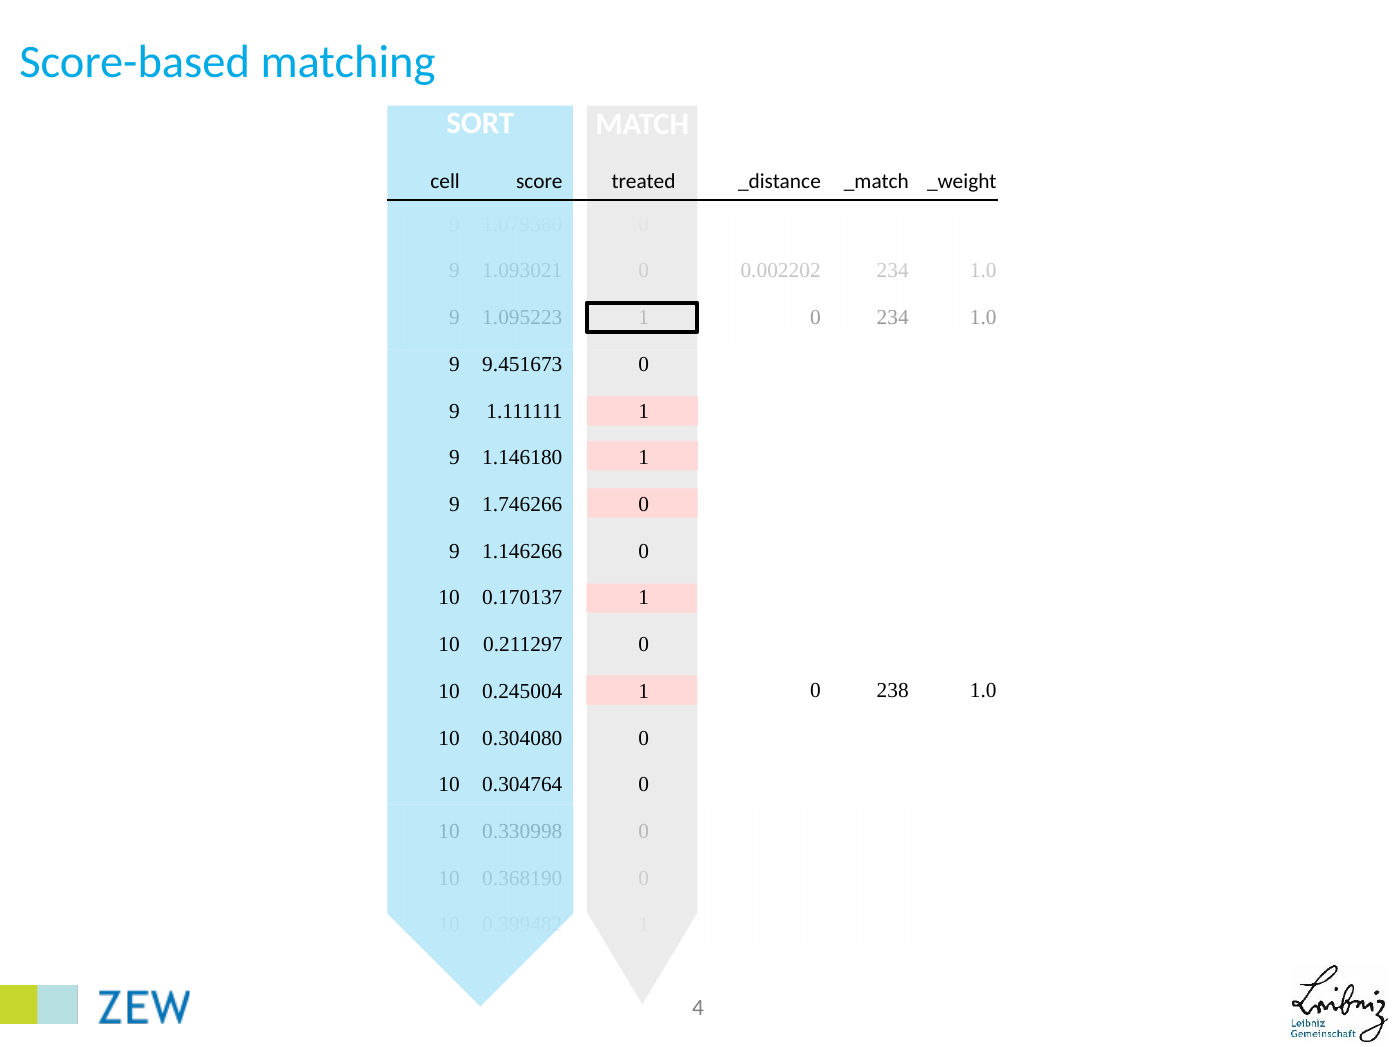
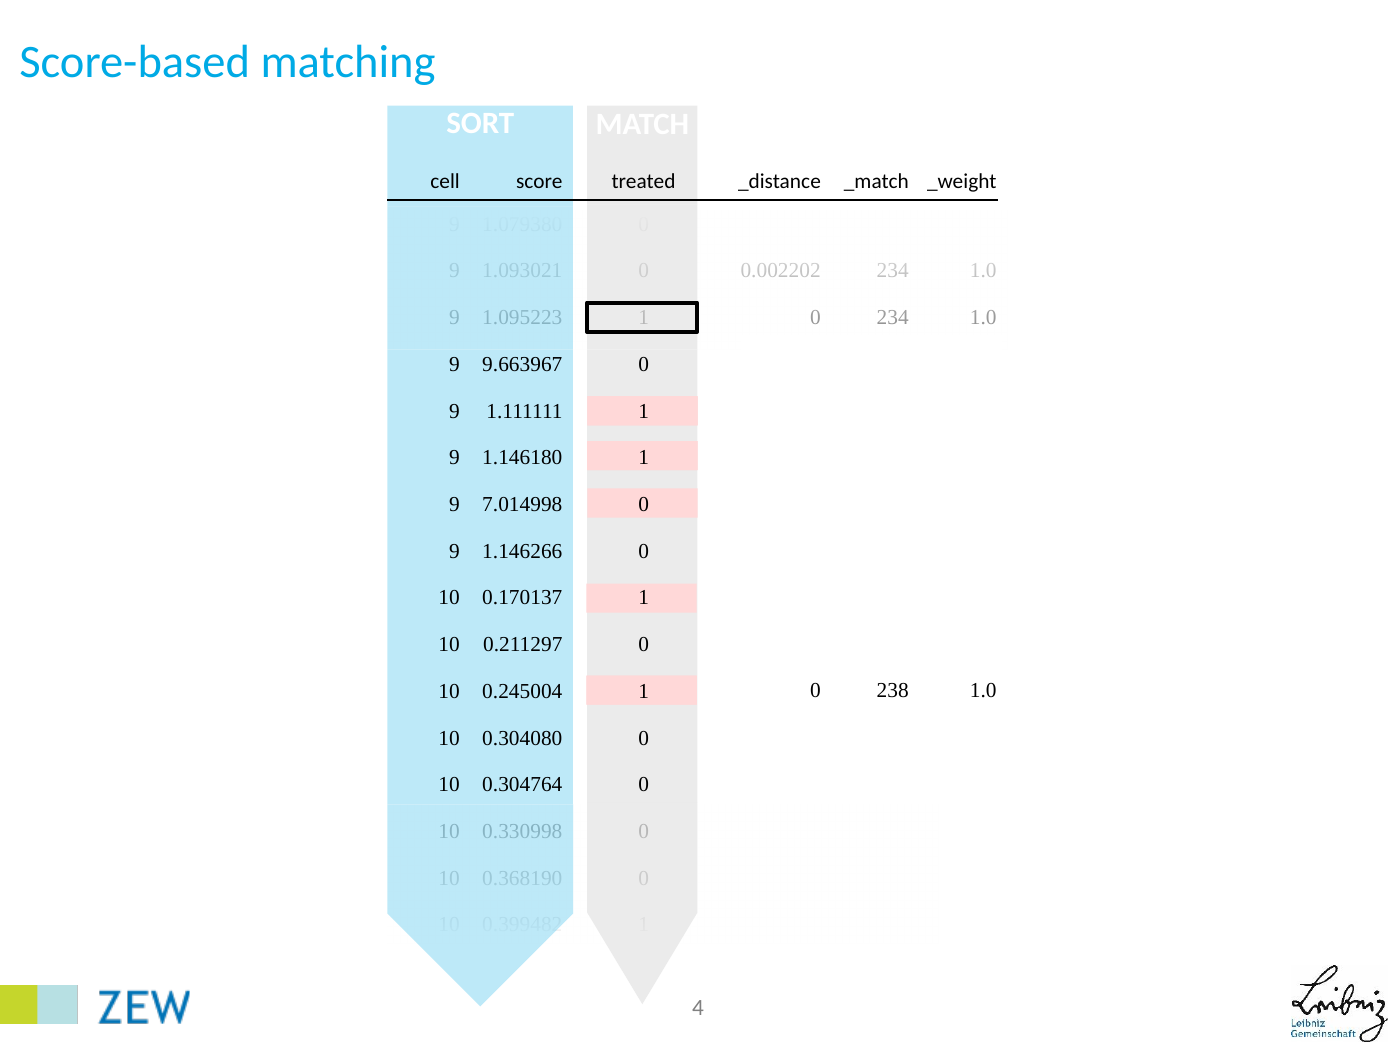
9.451673: 9.451673 -> 9.663967 (522, 364)
1.746266: 1.746266 -> 7.014998 (522, 504)
